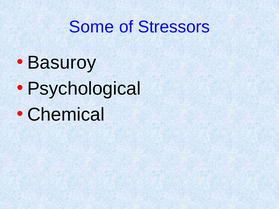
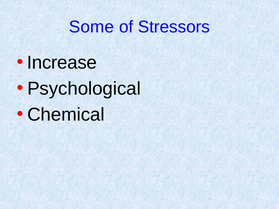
Basuroy: Basuroy -> Increase (62, 63)
